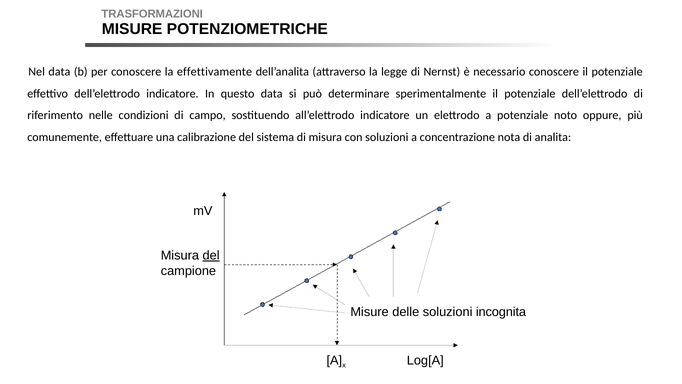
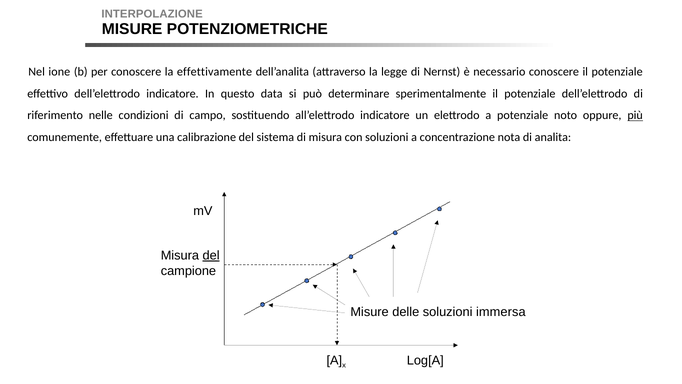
TRASFORMAZIONI: TRASFORMAZIONI -> INTERPOLAZIONE (152, 14)
Nel data: data -> ione (59, 72)
più underline: none -> present (635, 115)
incognita: incognita -> immersa (501, 312)
